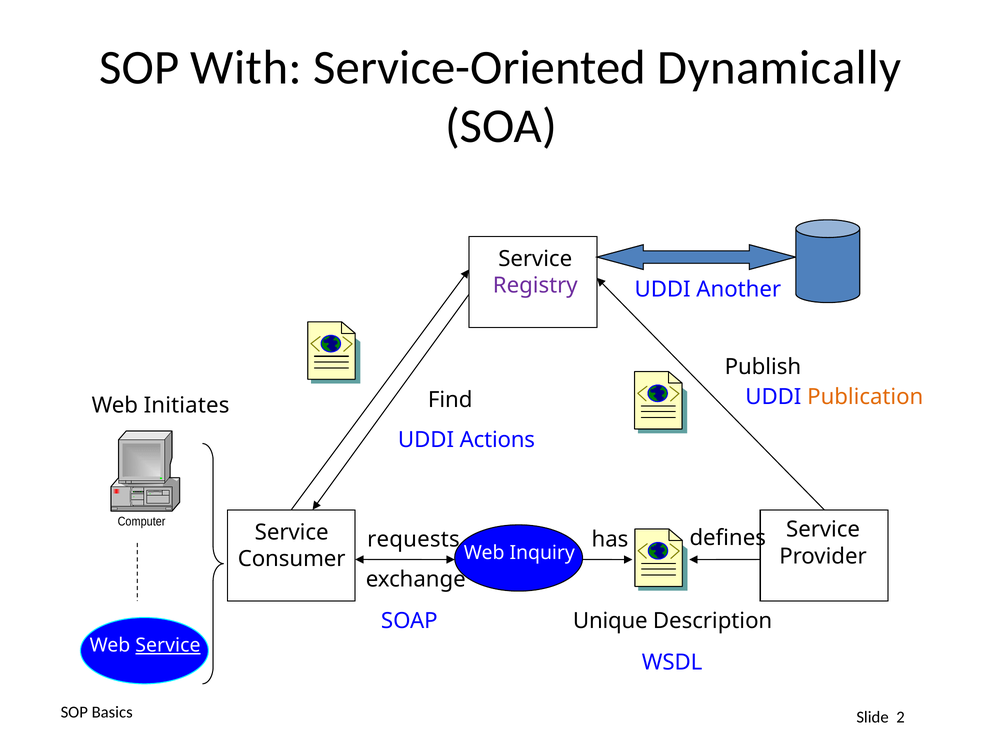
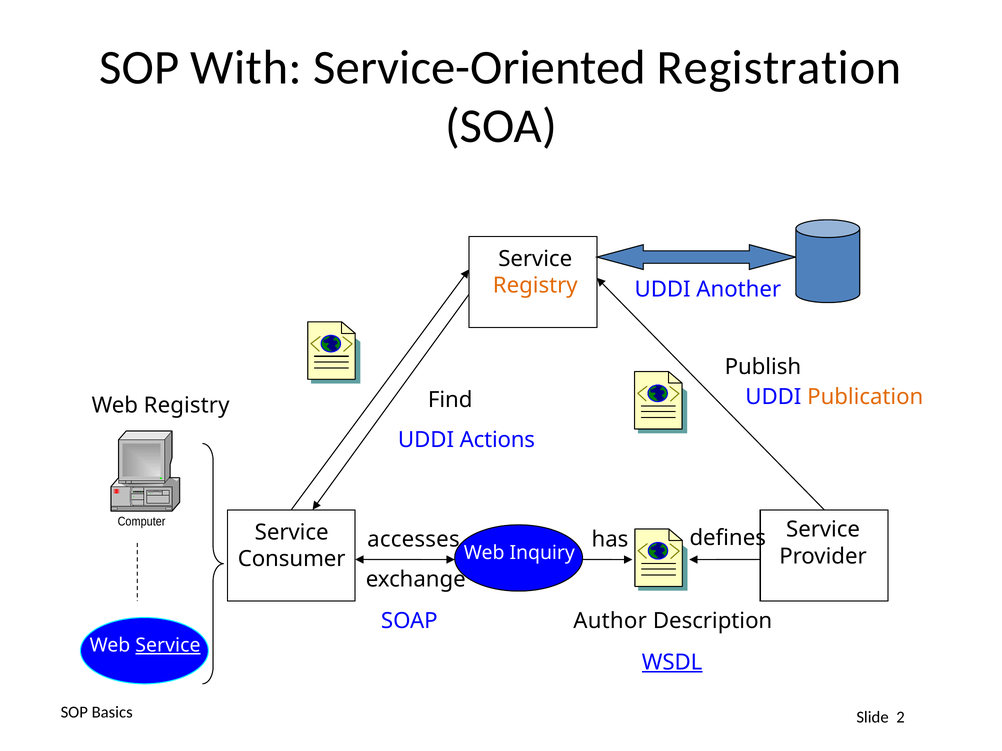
Dynamically: Dynamically -> Registration (779, 68)
Registry colour: purple -> orange (535, 286)
Web Initiates: Initiates -> Registry (187, 406)
requests: requests -> accesses (413, 540)
Unique: Unique -> Author (610, 621)
WSDL underline: none -> present (672, 663)
